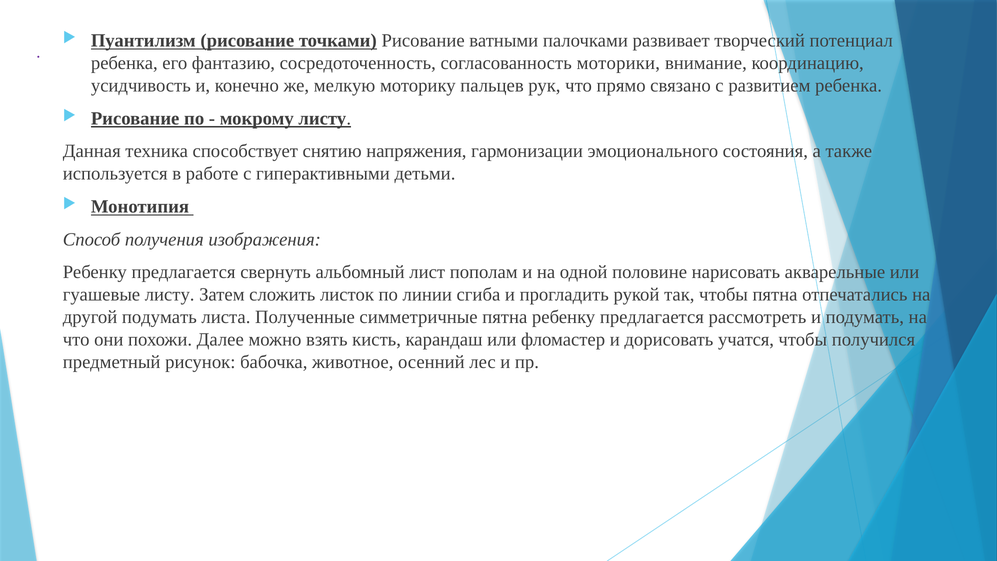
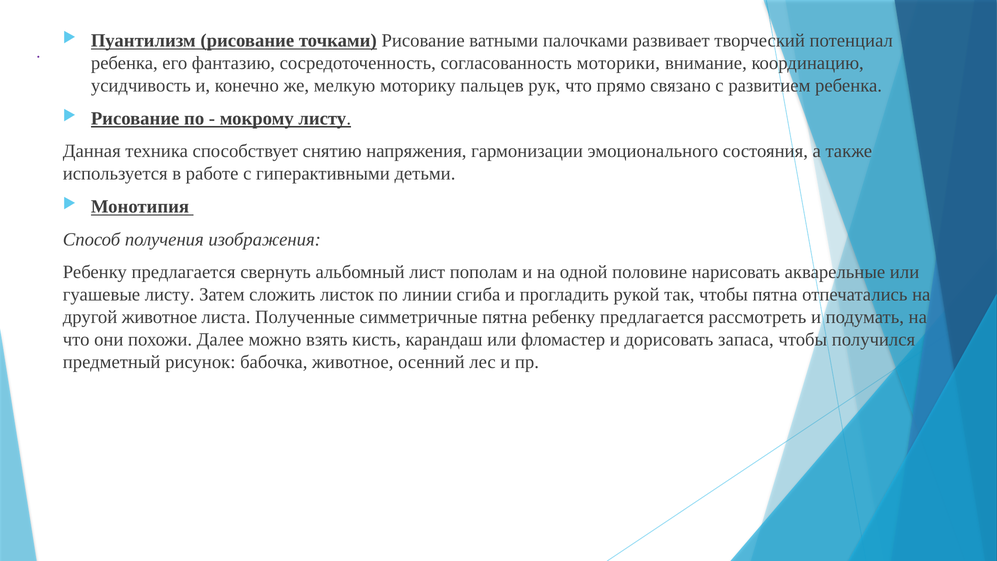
другой подумать: подумать -> животное (159, 317)
учатся: учатся -> запаса (746, 339)
